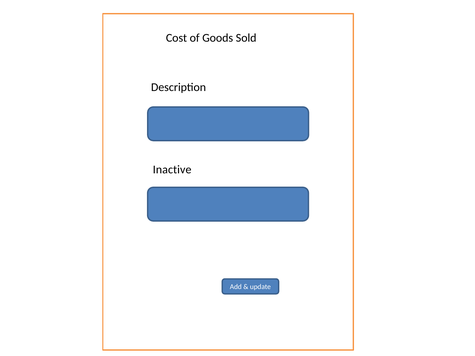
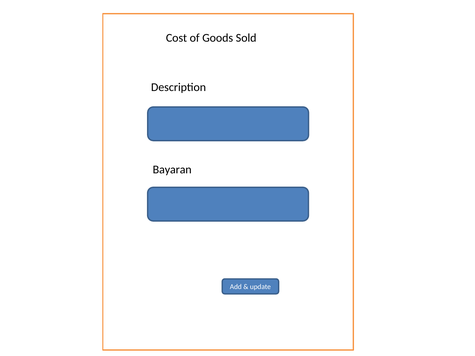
Inactive: Inactive -> Bayaran (172, 170)
